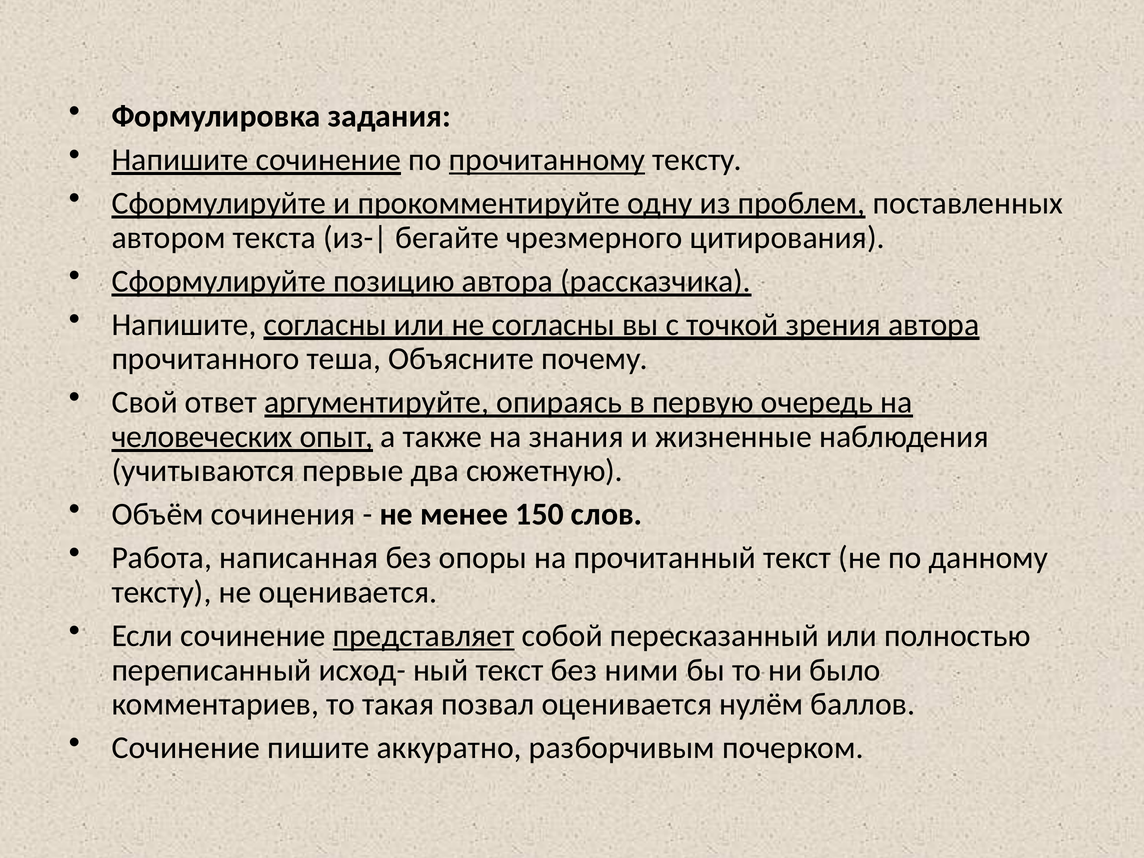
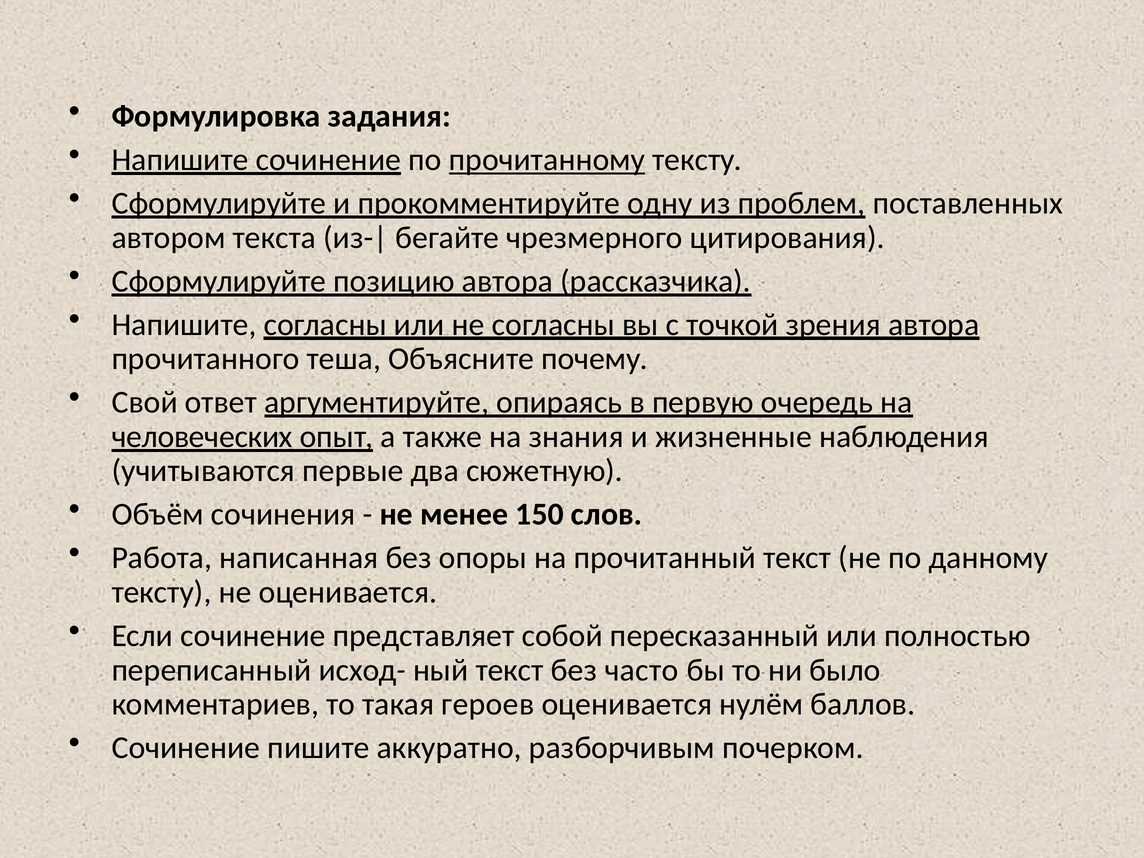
представляет underline: present -> none (424, 636)
ними: ними -> часто (642, 670)
позвал: позвал -> героев (488, 704)
